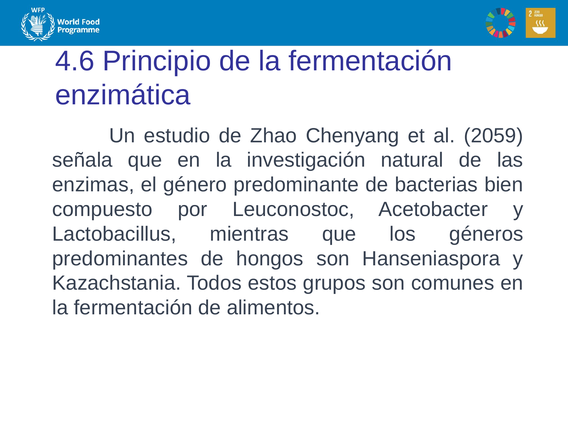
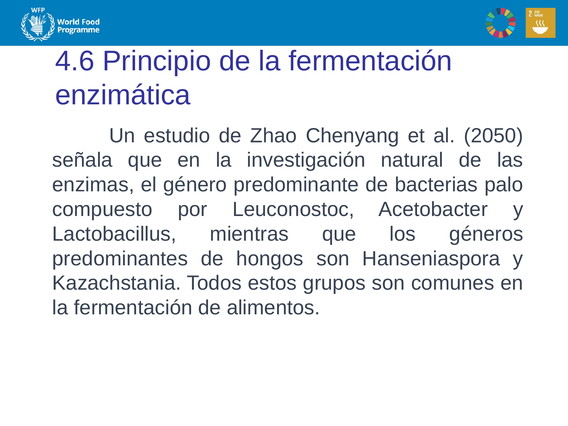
2059: 2059 -> 2050 (494, 136)
bien: bien -> palo (504, 185)
